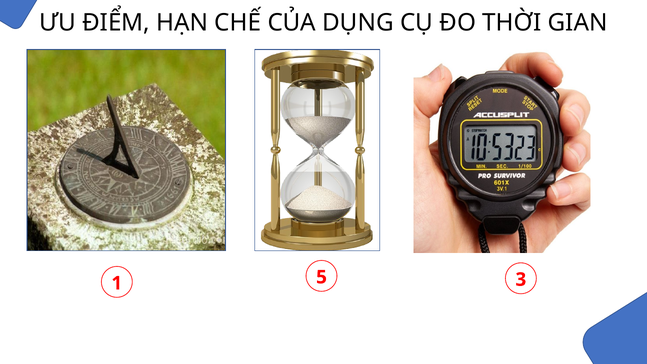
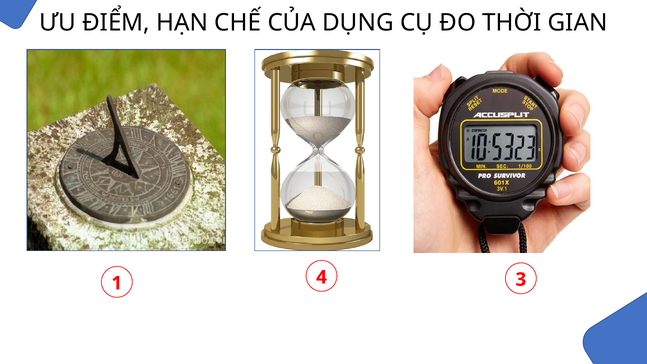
5: 5 -> 4 (321, 277)
